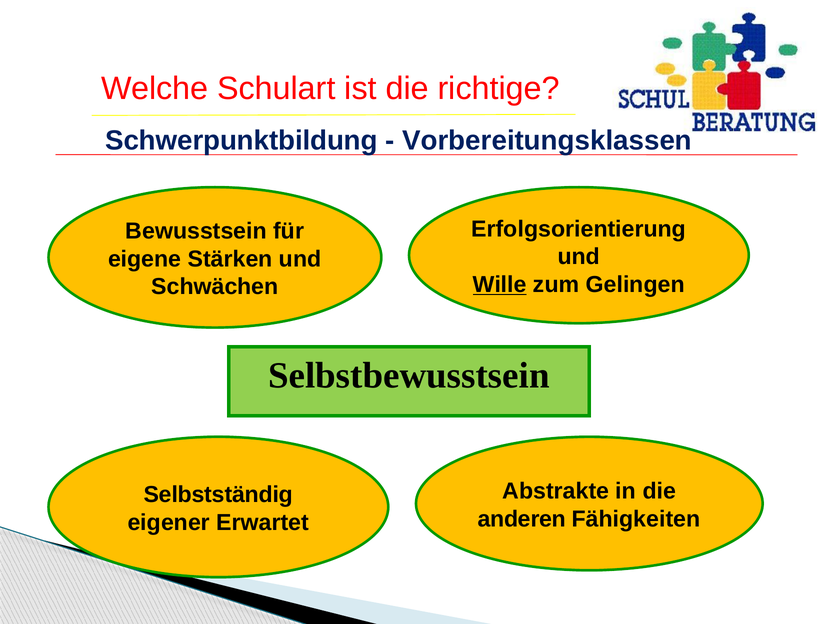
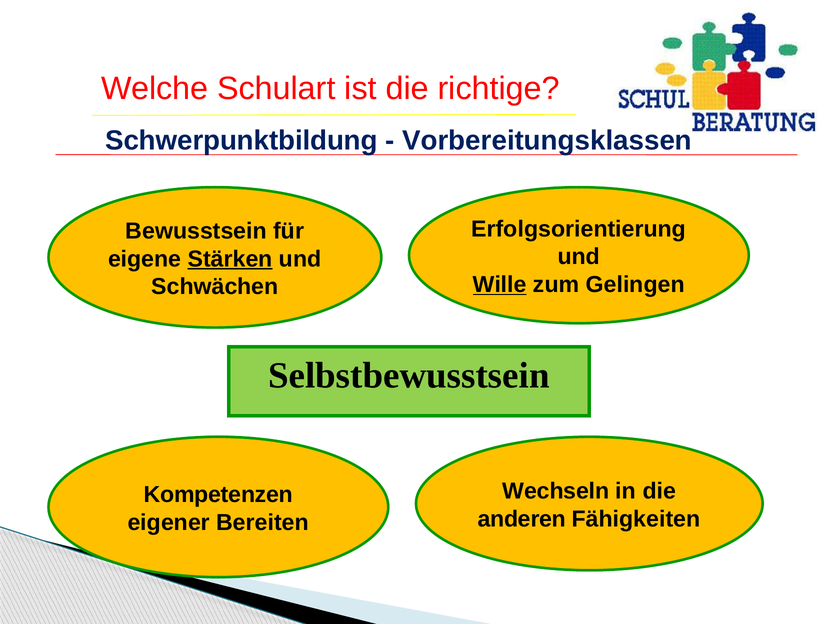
Stärken underline: none -> present (230, 259)
Abstrakte: Abstrakte -> Wechseln (556, 491)
Selbstständig: Selbstständig -> Kompetenzen (218, 495)
Erwartet: Erwartet -> Bereiten (263, 522)
